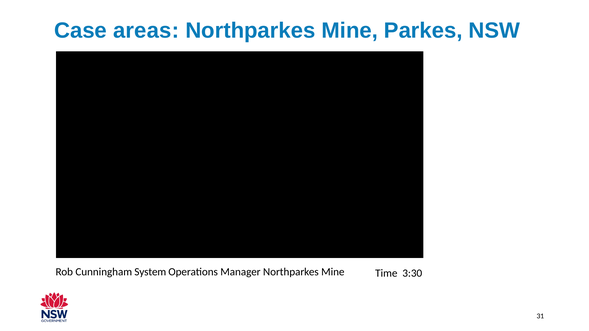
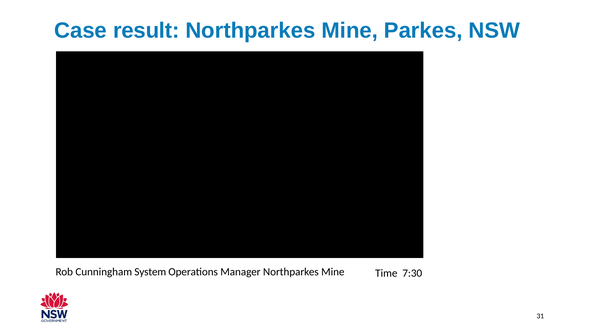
areas: areas -> result (146, 31)
3:30: 3:30 -> 7:30 (412, 273)
